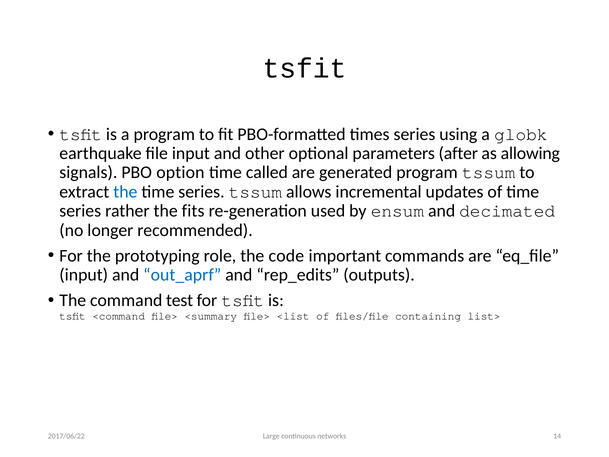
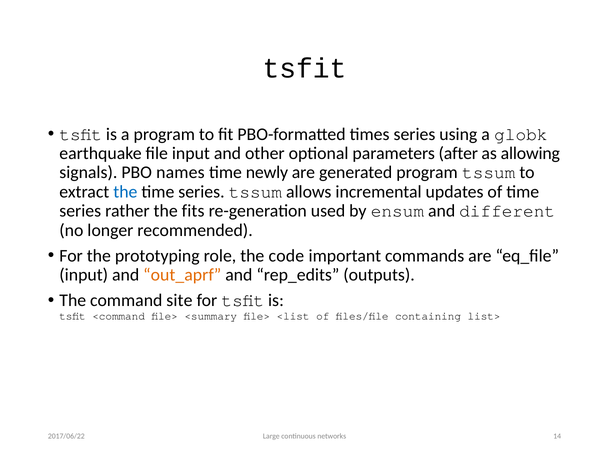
option: option -> names (180, 172)
called: called -> newly (267, 172)
decimated: decimated -> different (507, 211)
out_aprf colour: blue -> orange (182, 275)
test: test -> site (179, 300)
